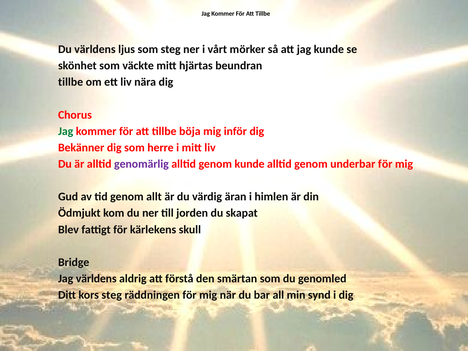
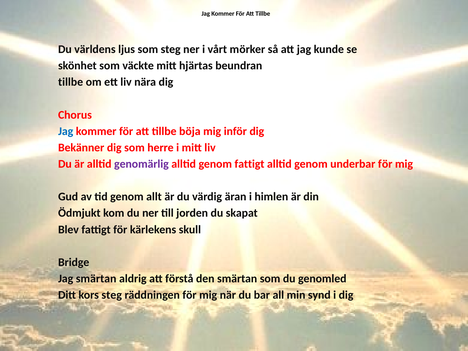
Jag colour: green -> blue (66, 131)
genom kunde: kunde -> fattigt (250, 164)
Jag världens: världens -> smärtan (96, 279)
